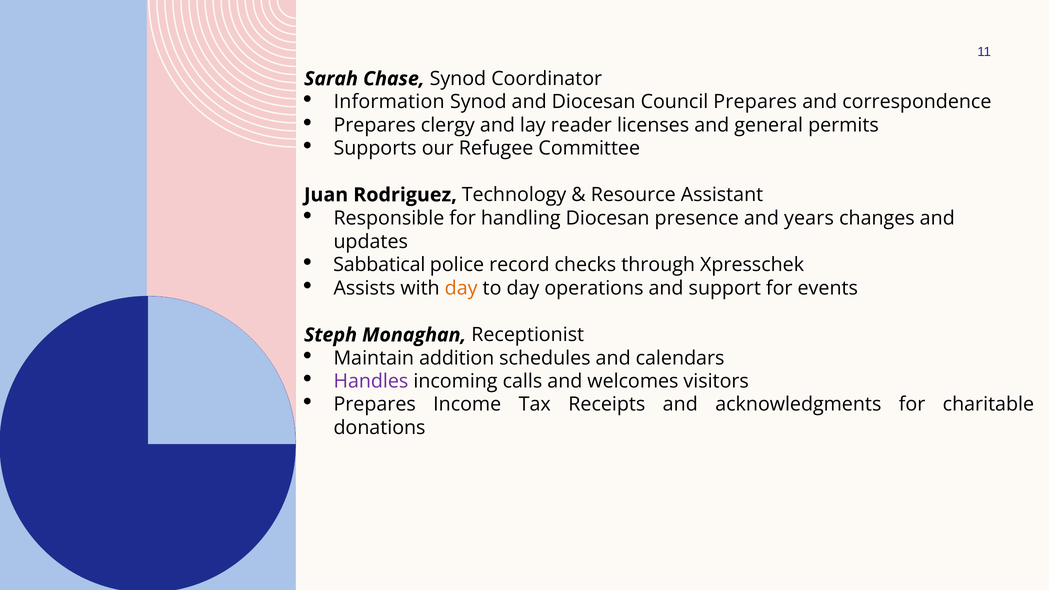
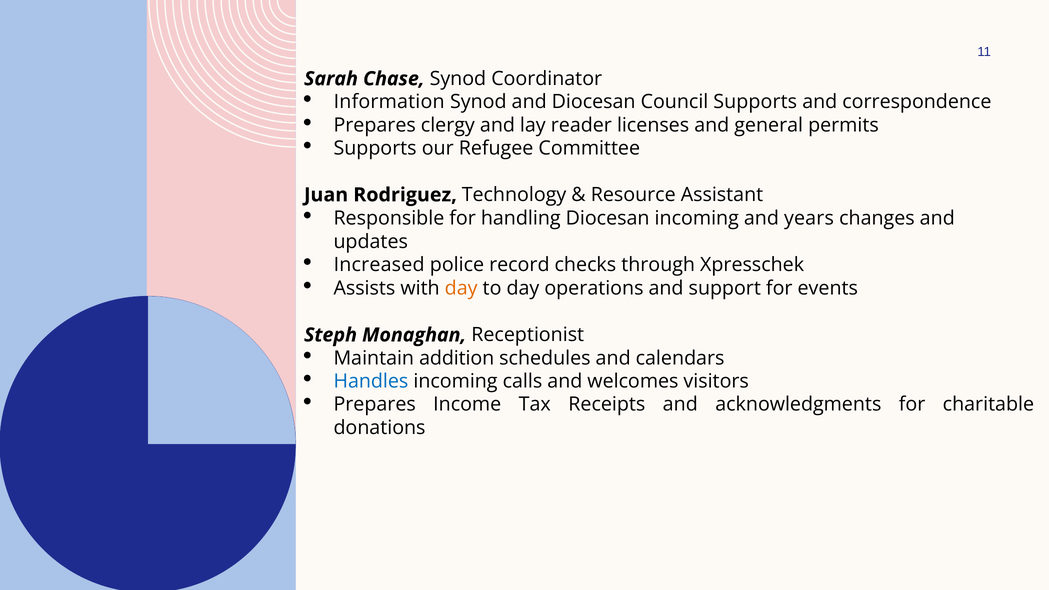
Council Prepares: Prepares -> Supports (755, 102)
Diocesan presence: presence -> incoming (697, 218)
Sabbatical: Sabbatical -> Increased (379, 265)
Handles colour: purple -> blue (371, 381)
